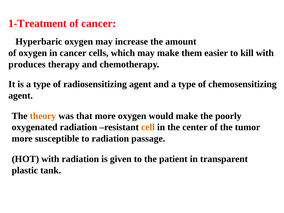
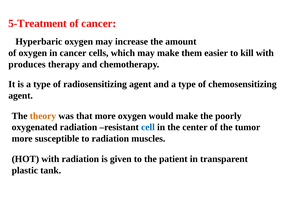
1-Treatment: 1-Treatment -> 5-Treatment (38, 24)
cell colour: orange -> blue (148, 127)
passage: passage -> muscles (148, 139)
